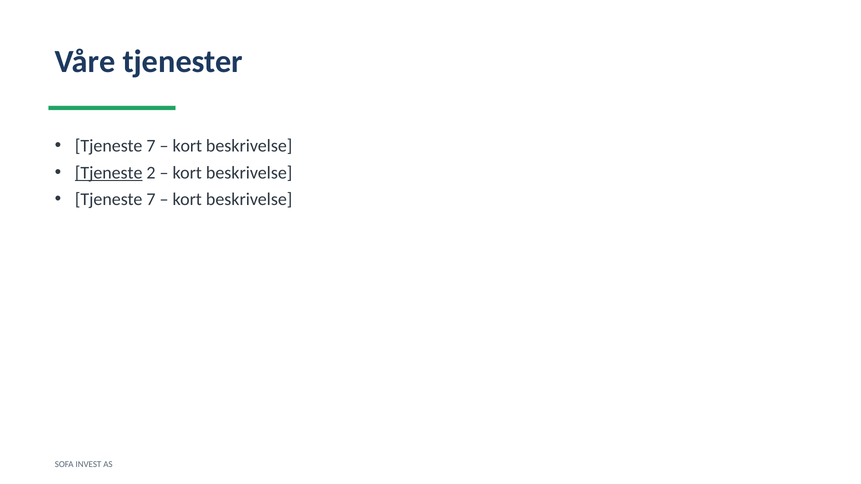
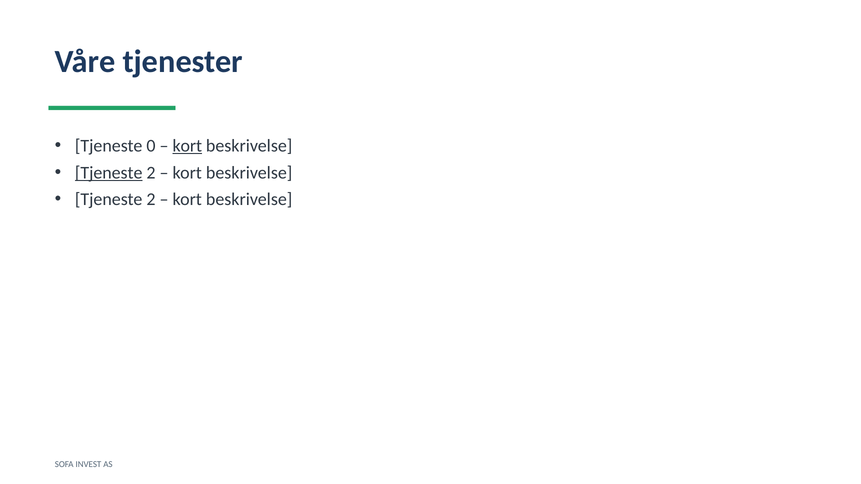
7: 7 -> 0 (151, 146)
kort underline: none -> present (187, 146)
7: 7 -> 2 (151, 200)
